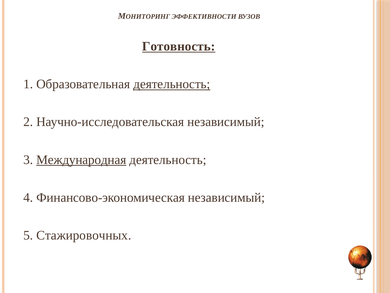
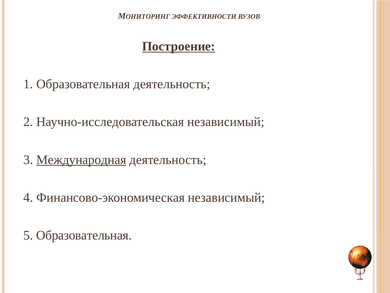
Готовность: Готовность -> Построение (179, 46)
деятельность underline: present -> none (172, 84)
5 Стажировочных: Стажировочных -> Образовательная (84, 235)
